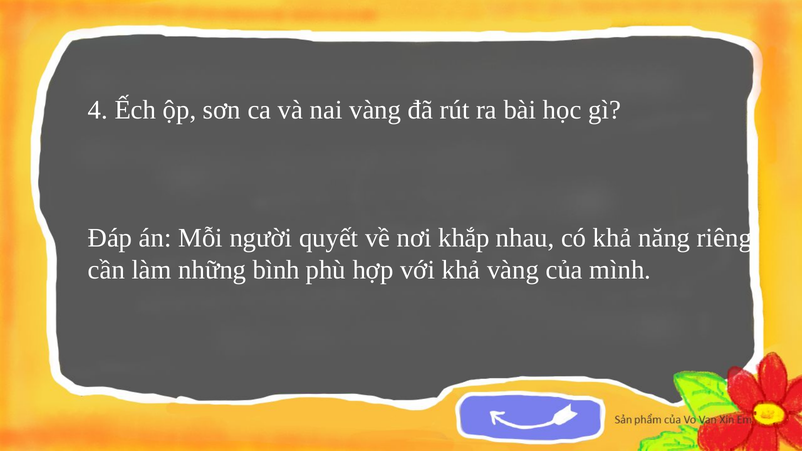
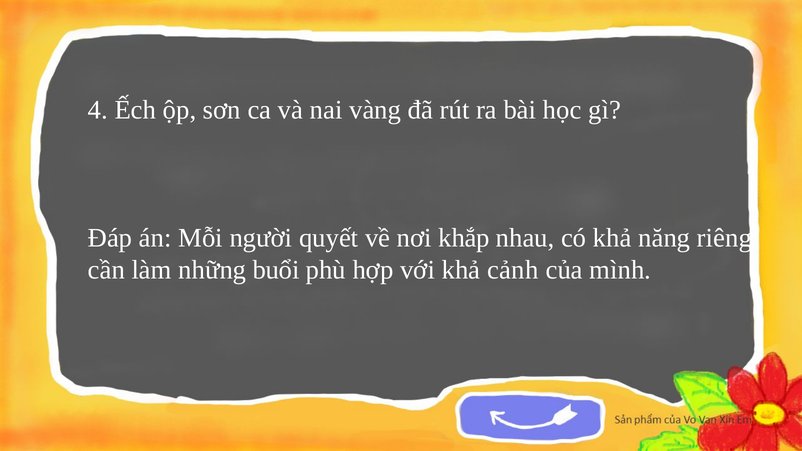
bình: bình -> buổi (276, 270)
khả vàng: vàng -> cảnh (513, 270)
